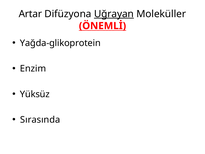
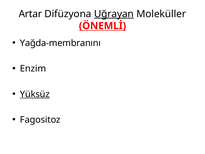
Yağda-glikoprotein: Yağda-glikoprotein -> Yağda-membranını (60, 43)
Yüksüz underline: none -> present (35, 94)
Sırasında: Sırasında -> Fagositoz (40, 120)
